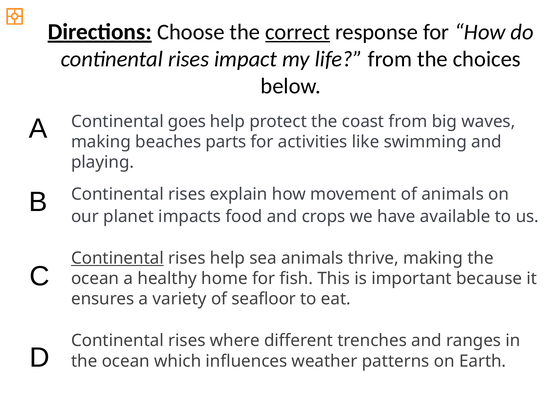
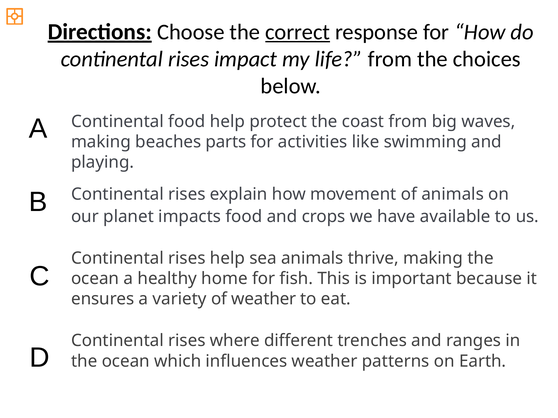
Continental goes: goes -> food (187, 122)
Continental underline: present -> none (117, 258)
of seafloor: seafloor -> weather (264, 299)
